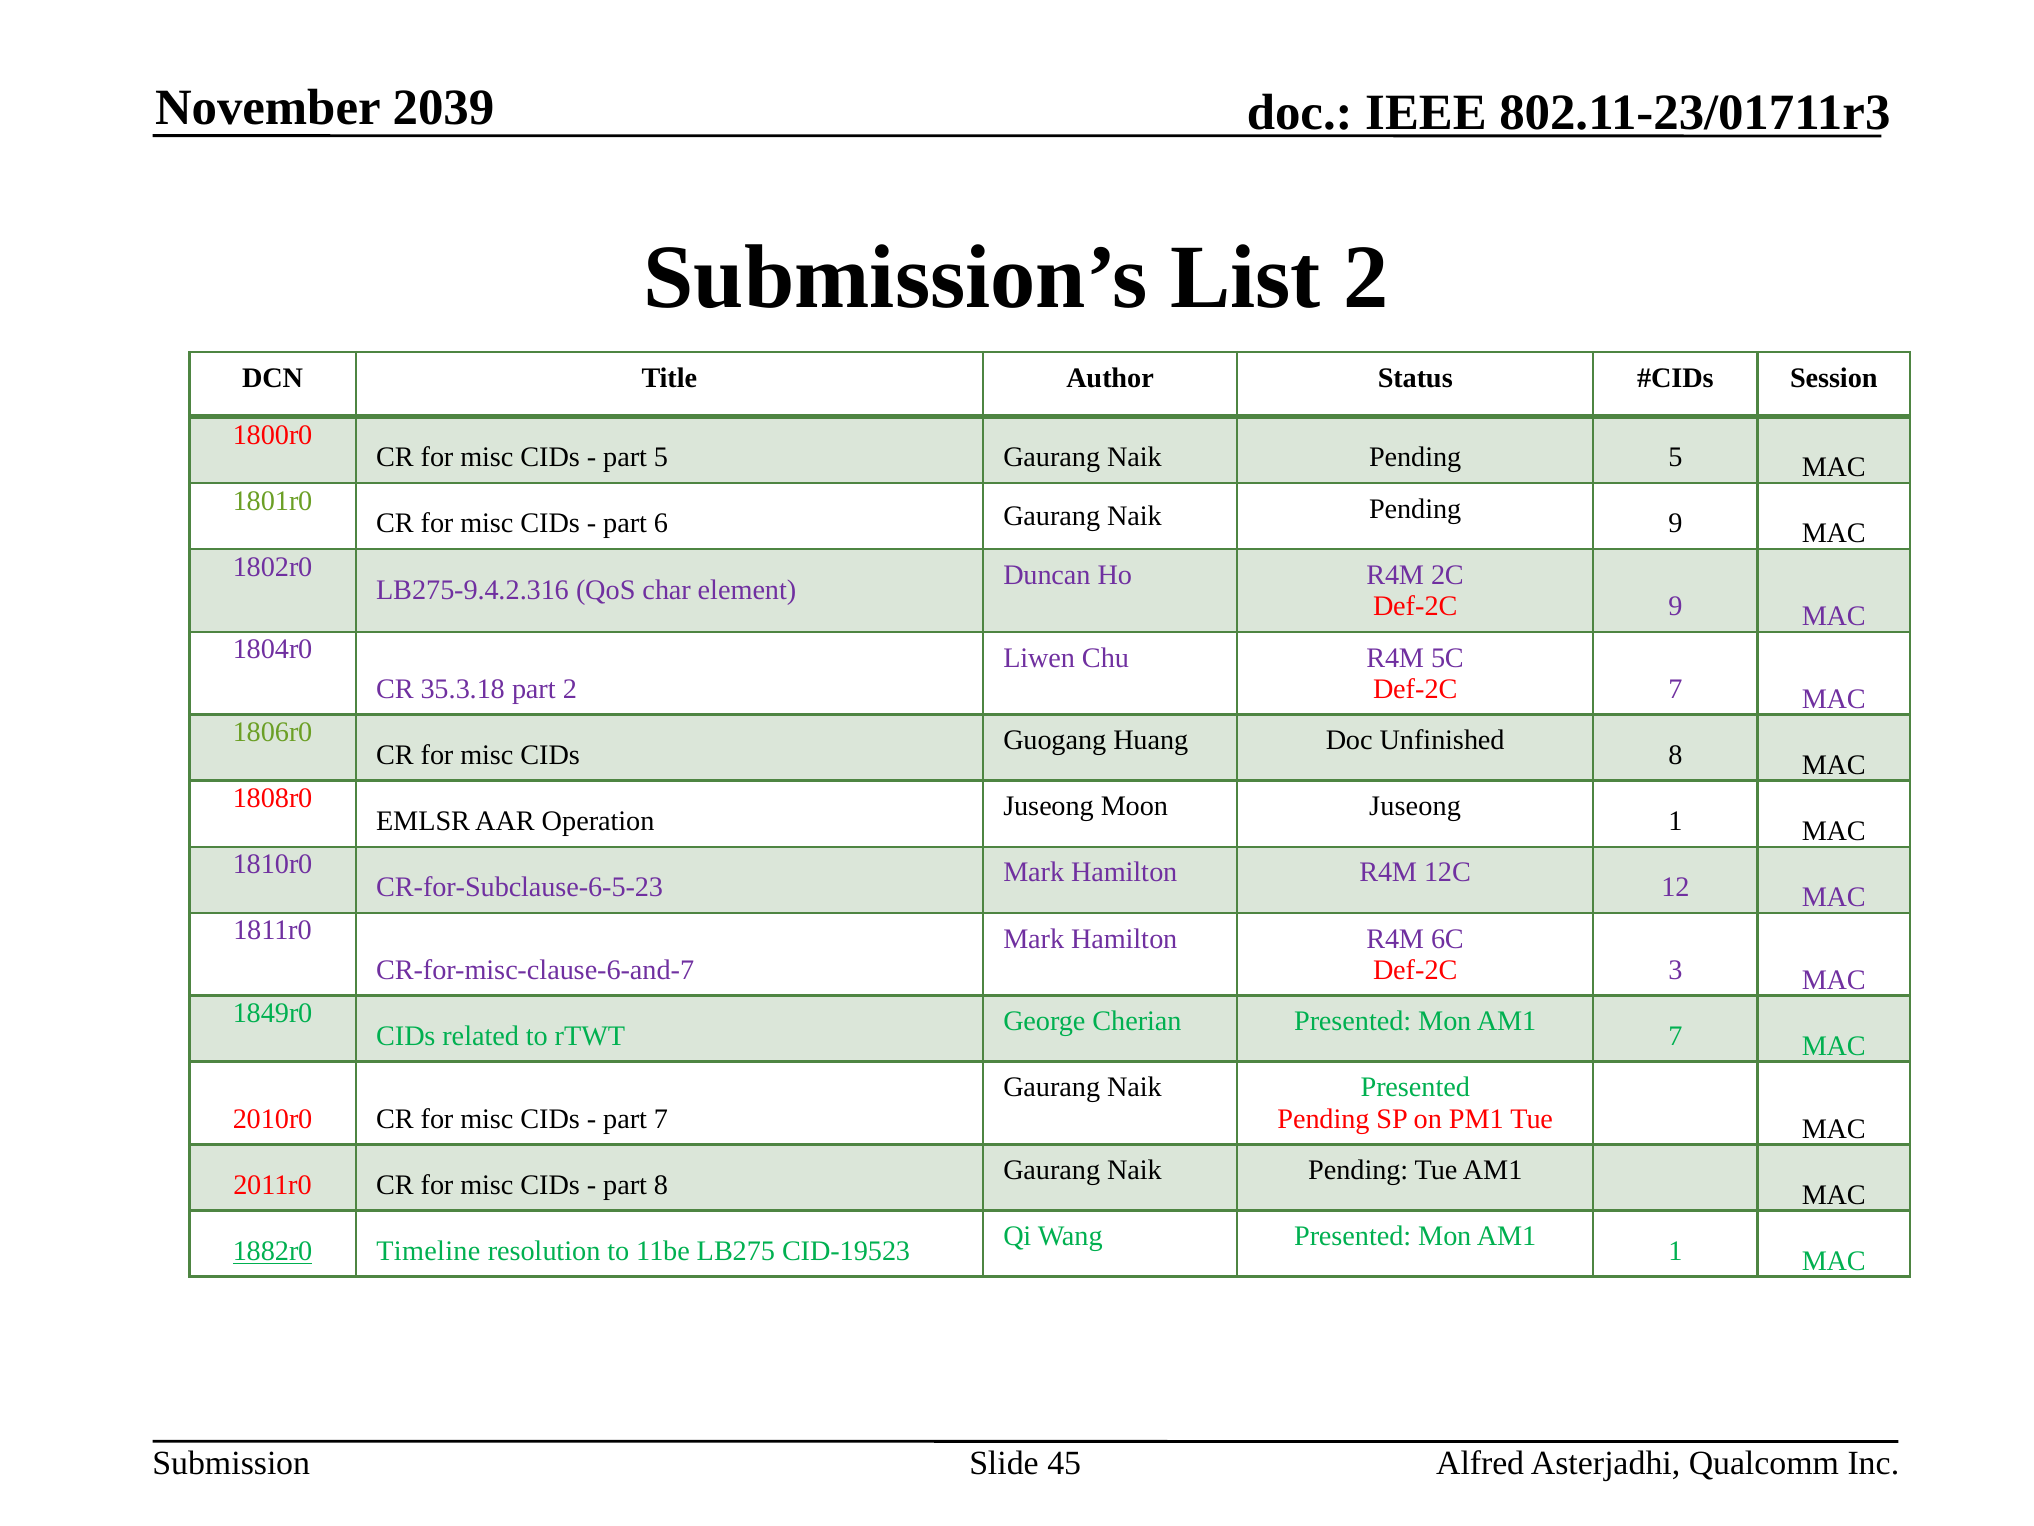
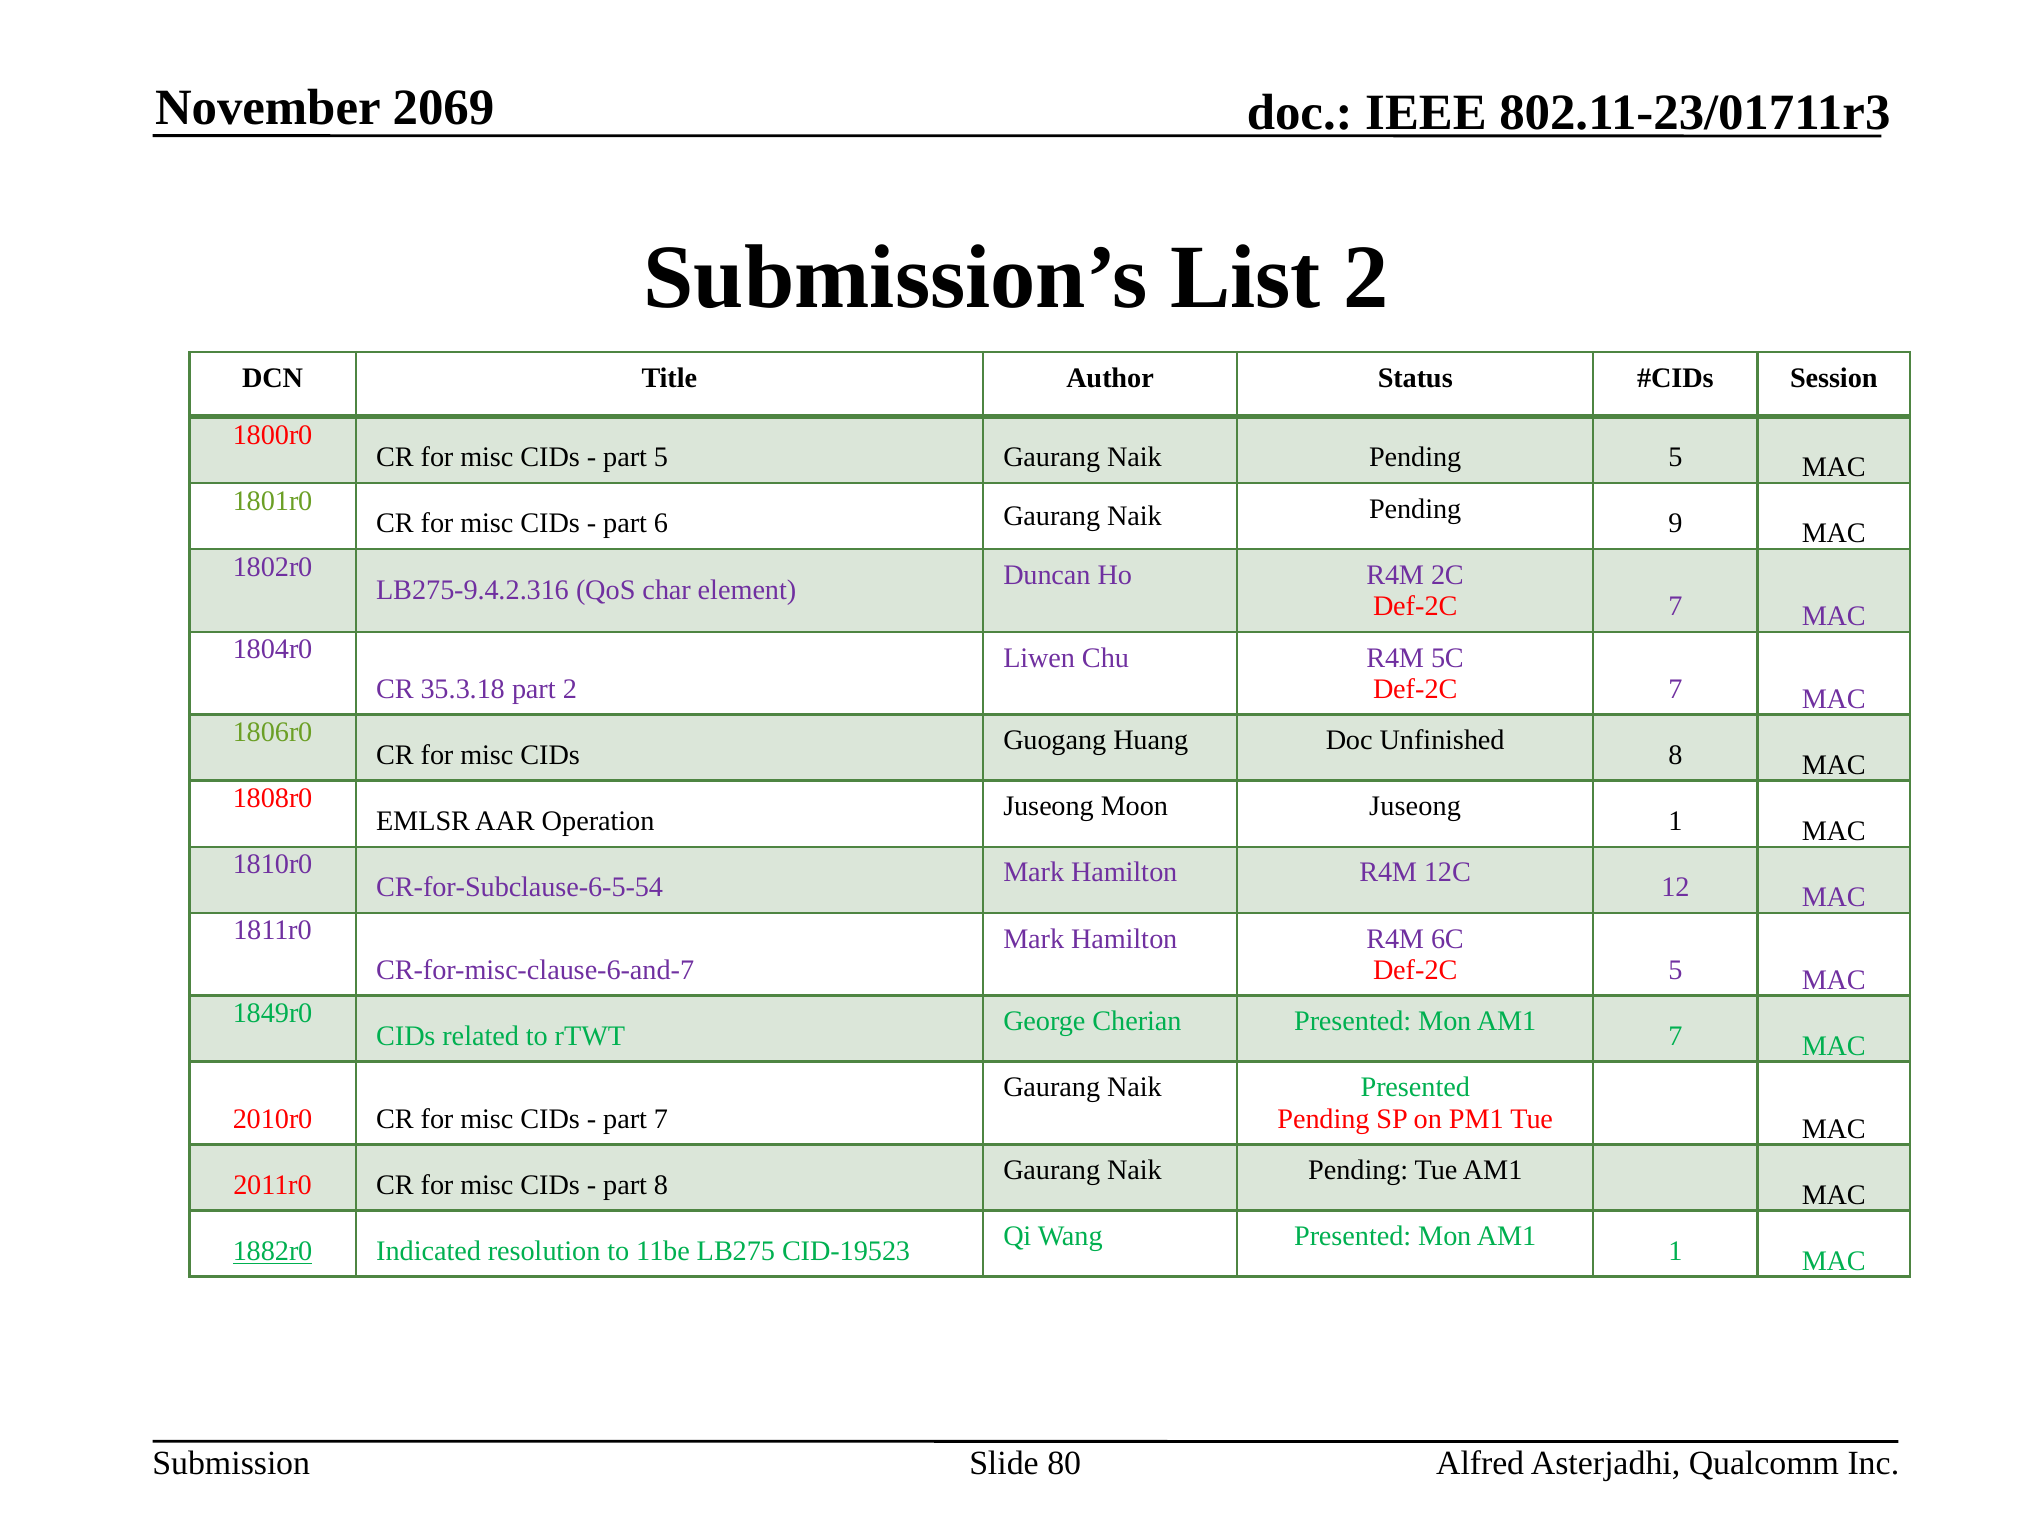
2039: 2039 -> 2069 (443, 108)
9: 9 -> 7 (1675, 606)
CR-for-Subclause-6-5-23: CR-for-Subclause-6-5-23 -> CR-for-Subclause-6-5-54 (520, 887)
Def-2C 3: 3 -> 5 (1675, 970)
Timeline: Timeline -> Indicated (429, 1251)
45: 45 -> 80 (1064, 1463)
